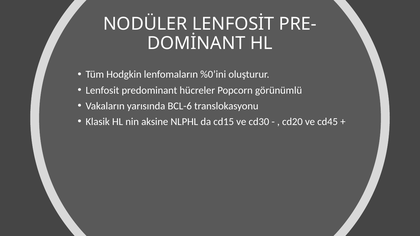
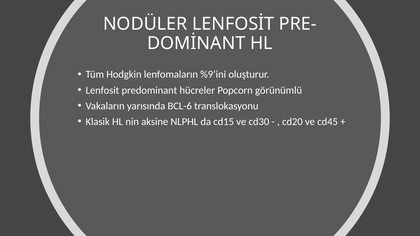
%0’ini: %0’ini -> %9’ini (213, 75)
